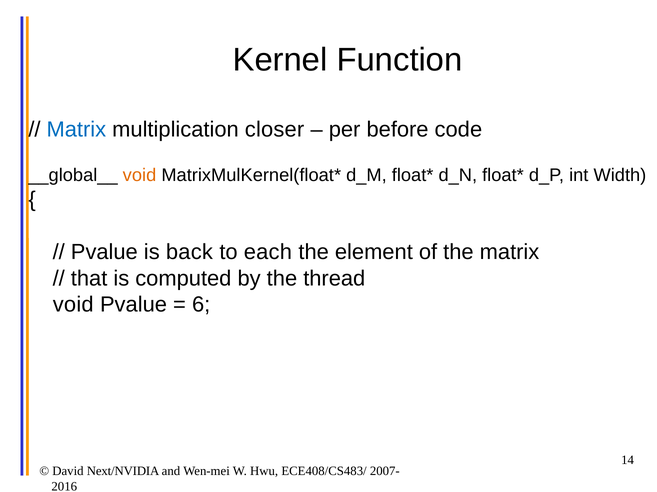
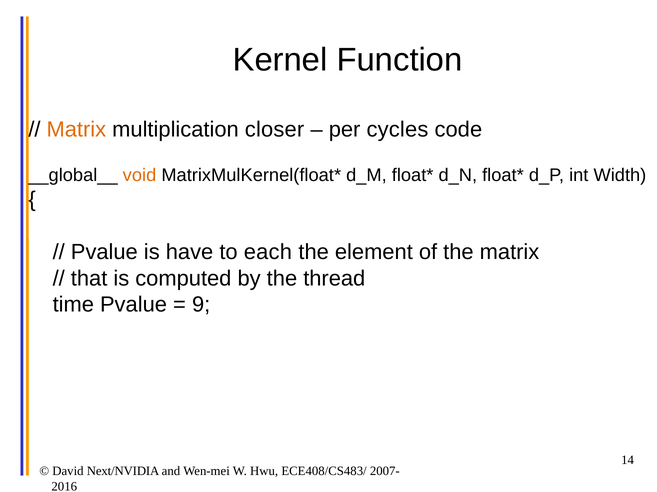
Matrix colour: blue -> orange (76, 130)
before: before -> cycles (397, 130)
back: back -> have (190, 252)
void: void -> time (73, 305)
6: 6 -> 9 (201, 305)
